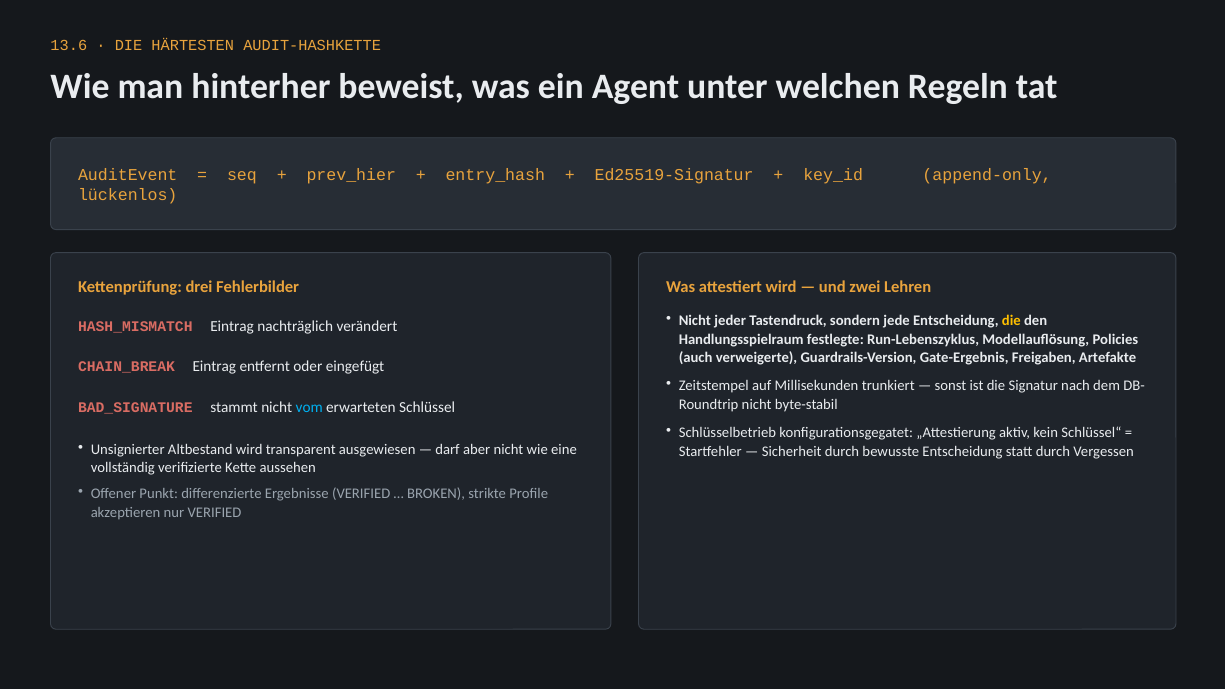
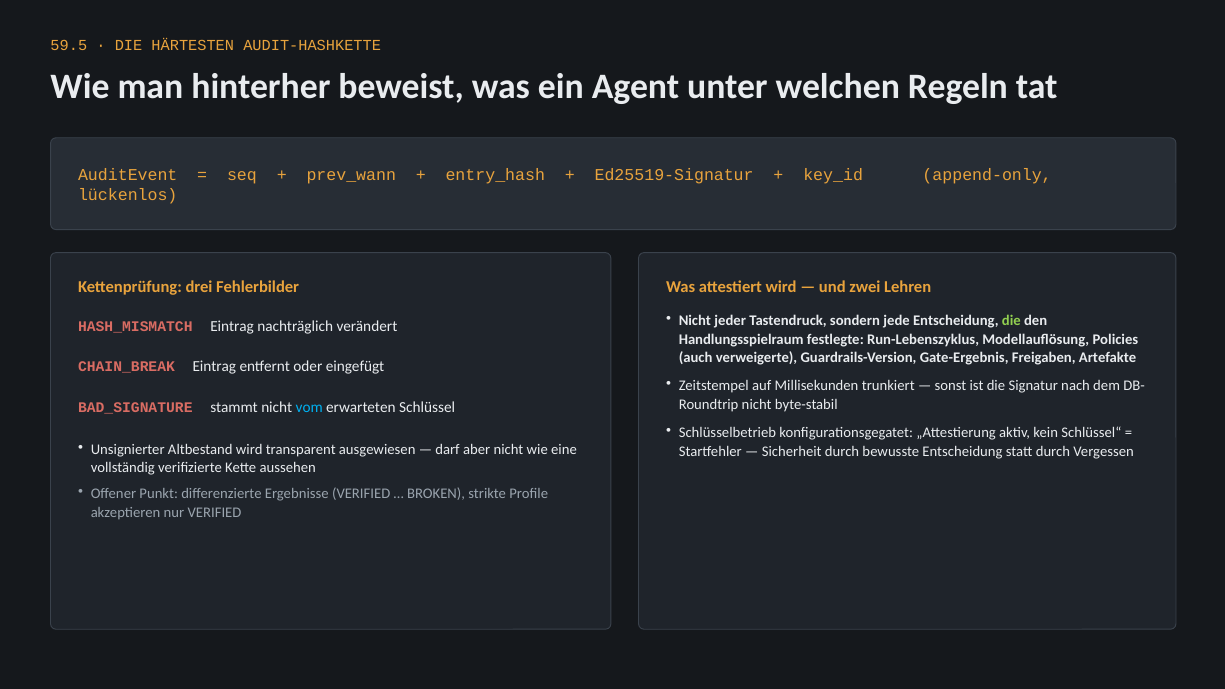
13.6: 13.6 -> 59.5 (69, 45)
prev_hier: prev_hier -> prev_wann (351, 175)
die colour: yellow -> light green (1011, 321)
